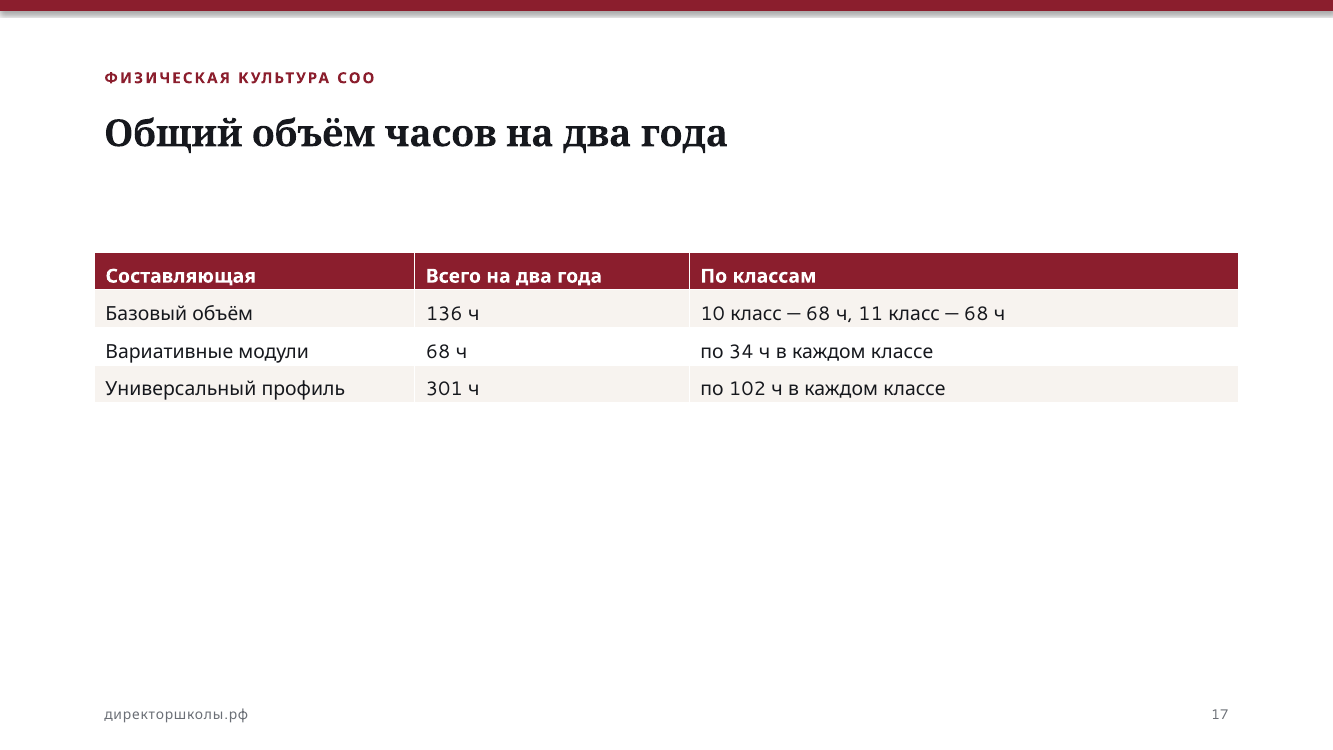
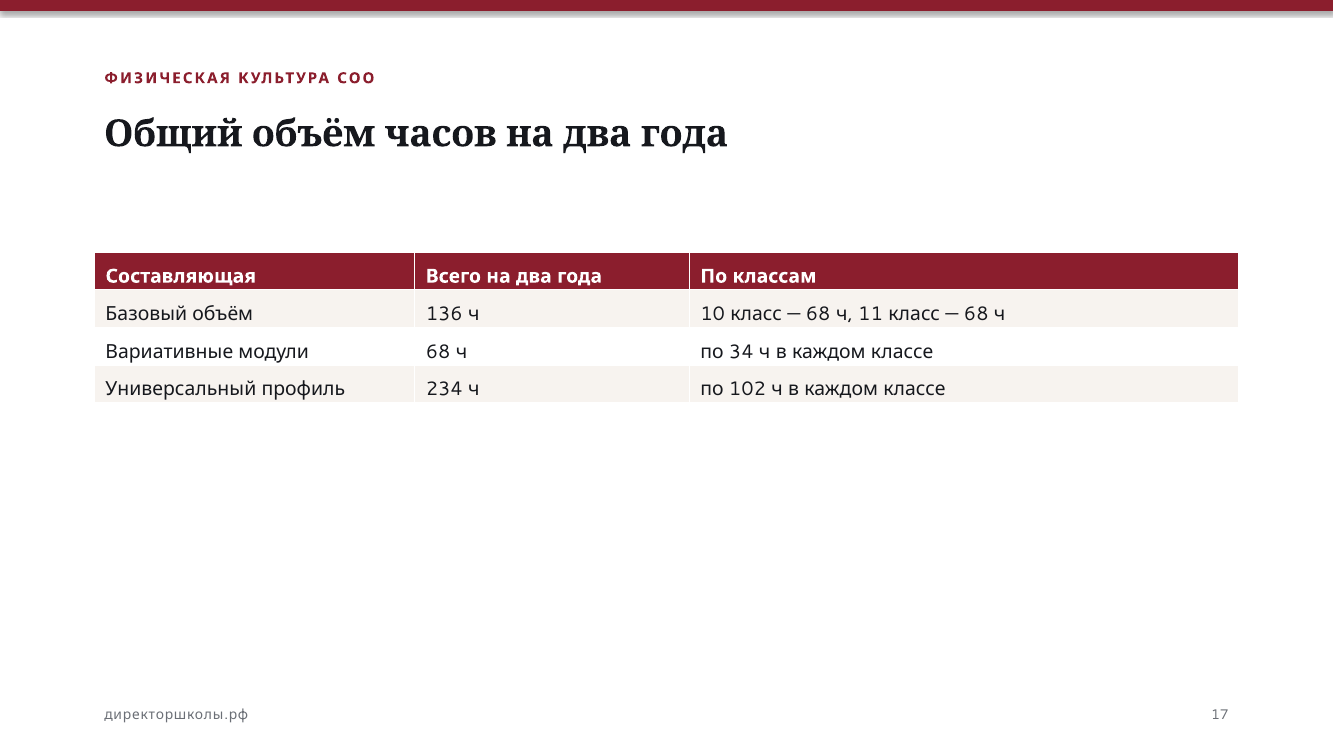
301: 301 -> 234 (444, 389)
